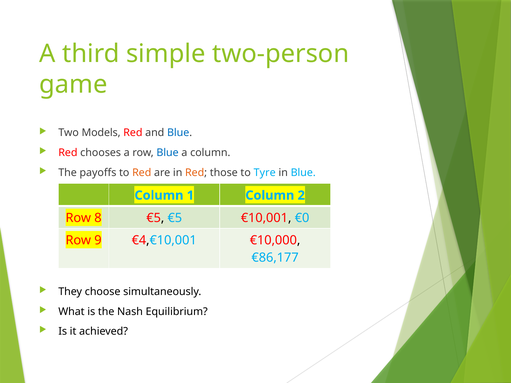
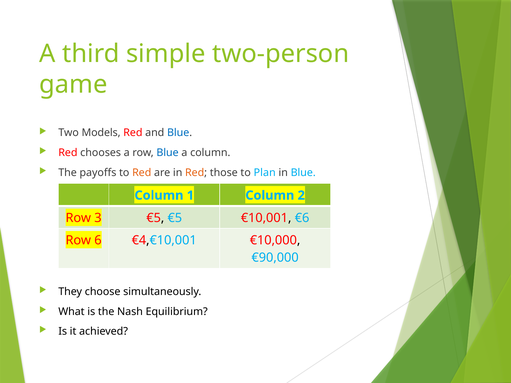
Tyre: Tyre -> Plan (265, 173)
8: 8 -> 3 (98, 218)
€0: €0 -> €6 (302, 218)
9: 9 -> 6 (98, 241)
€86,177: €86,177 -> €90,000 (275, 258)
